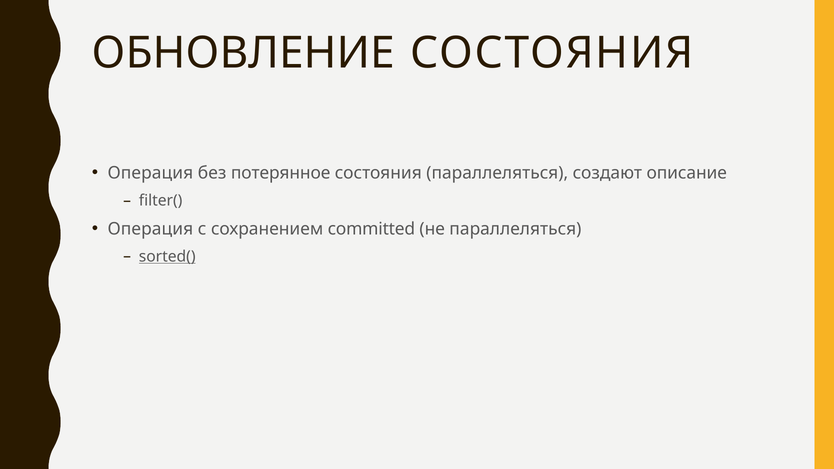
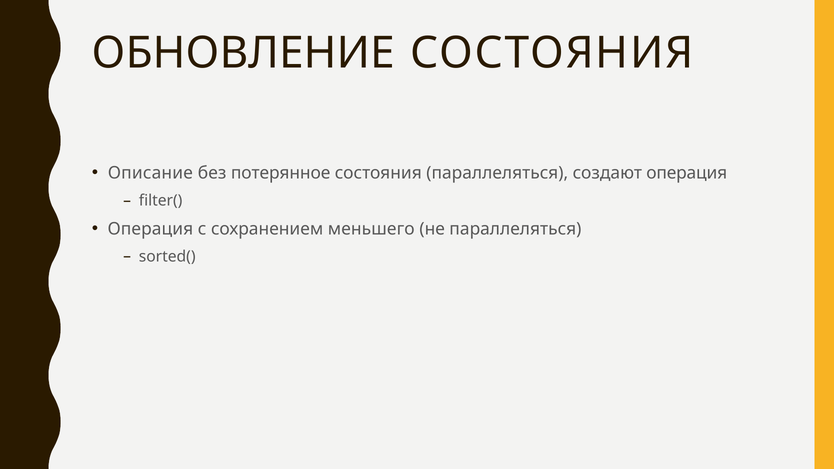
Операция: Операция -> Описание (150, 173)
создают описание: описание -> операция (687, 173)
committed: committed -> меньшего (371, 229)
sorted( underline: present -> none (167, 257)
